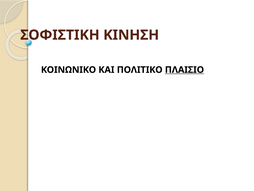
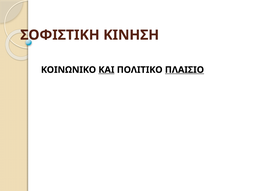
ΚΑΙ underline: none -> present (106, 70)
